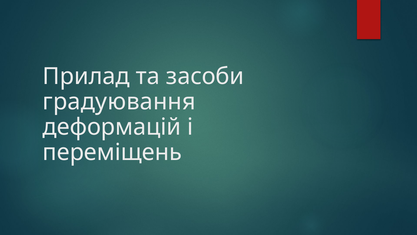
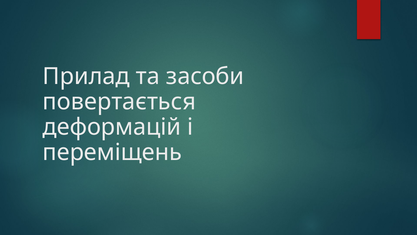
градуювання: градуювання -> повертається (119, 102)
